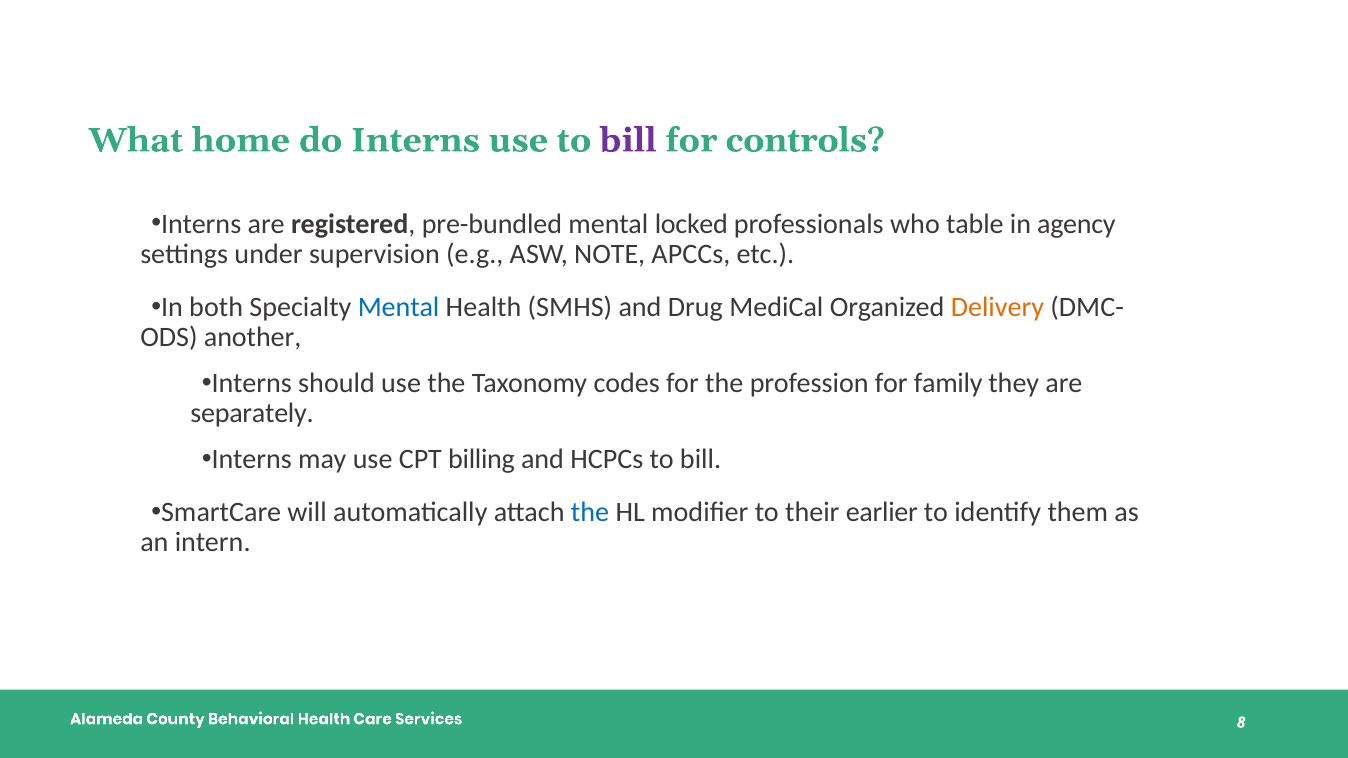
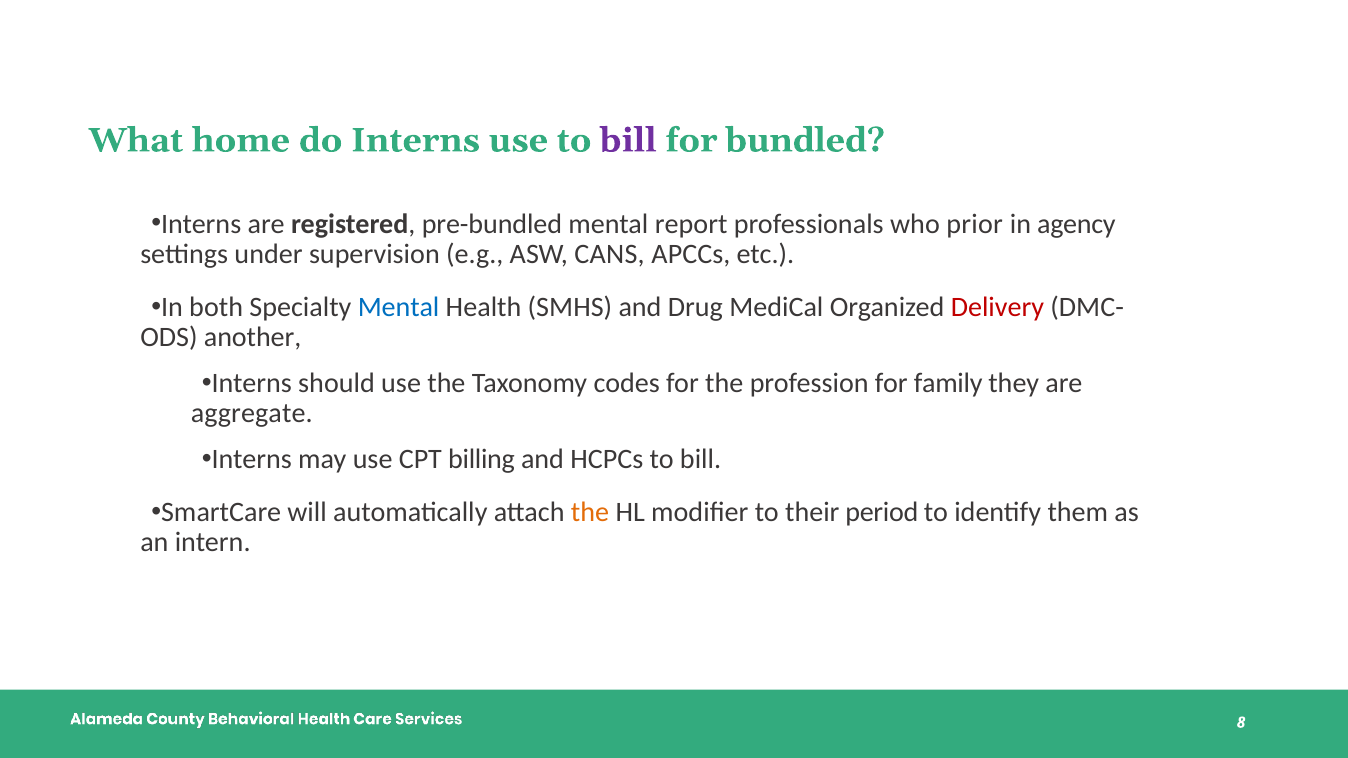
controls: controls -> bundled (805, 140)
locked: locked -> report (691, 224)
table: table -> prior (975, 224)
NOTE: NOTE -> CANS (610, 254)
Delivery colour: orange -> red (997, 307)
separately: separately -> aggregate (252, 413)
the colour: blue -> orange (590, 512)
earlier: earlier -> period (882, 512)
